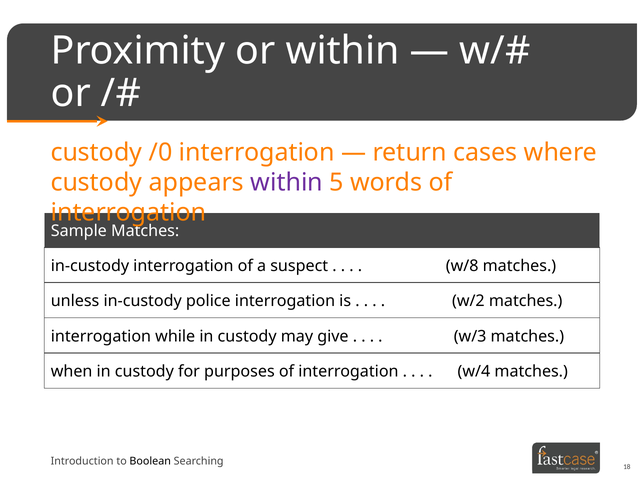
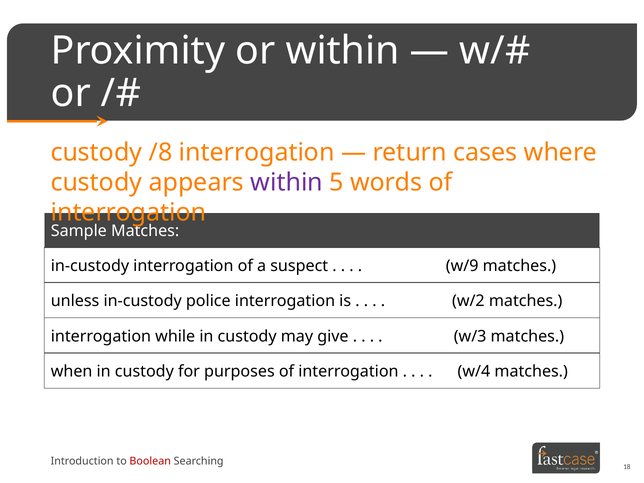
/0: /0 -> /8 (161, 152)
w/8: w/8 -> w/9 (462, 266)
Boolean colour: black -> red (150, 461)
